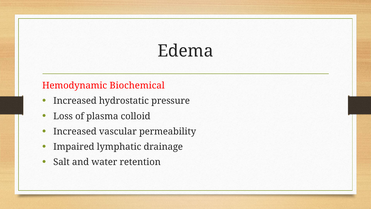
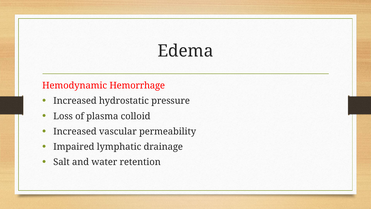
Biochemical: Biochemical -> Hemorrhage (137, 85)
